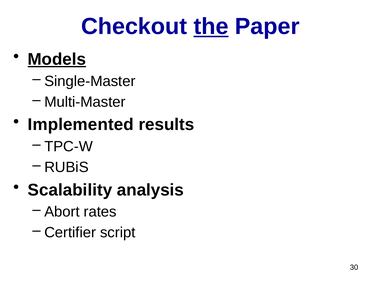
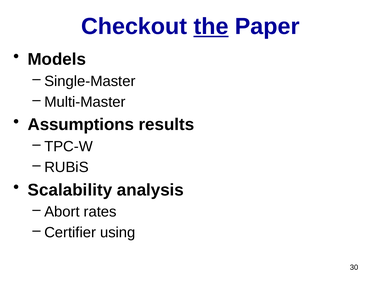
Models underline: present -> none (57, 59)
Implemented: Implemented -> Assumptions (81, 125)
script: script -> using (118, 232)
